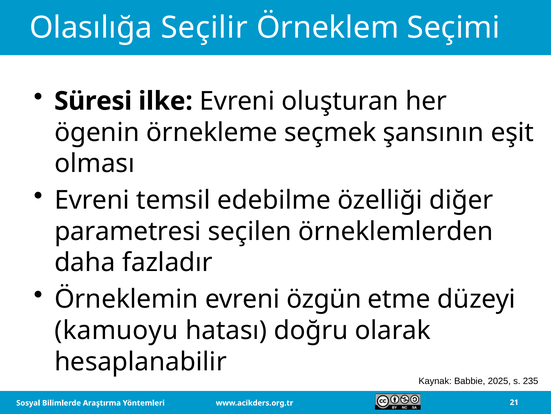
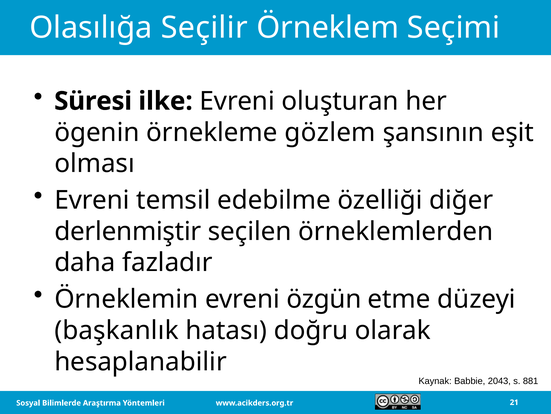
seçmek: seçmek -> gözlem (330, 132)
parametresi: parametresi -> derlenmiştir (128, 231)
kamuoyu: kamuoyu -> başkanlık (116, 330)
2025: 2025 -> 2043 (499, 380)
235: 235 -> 881 (531, 380)
